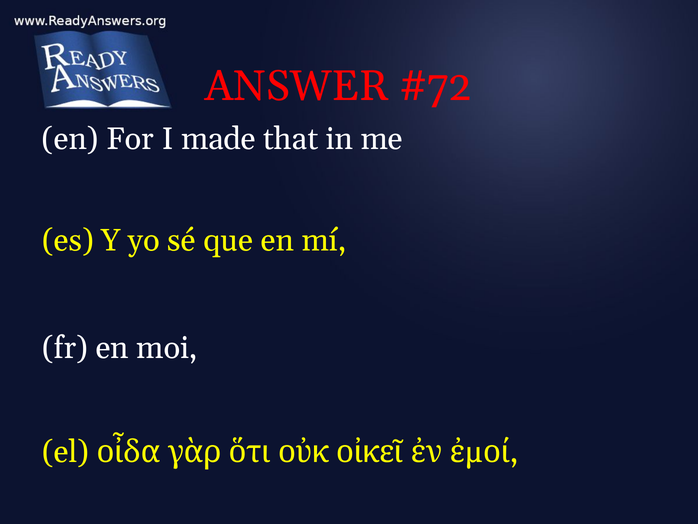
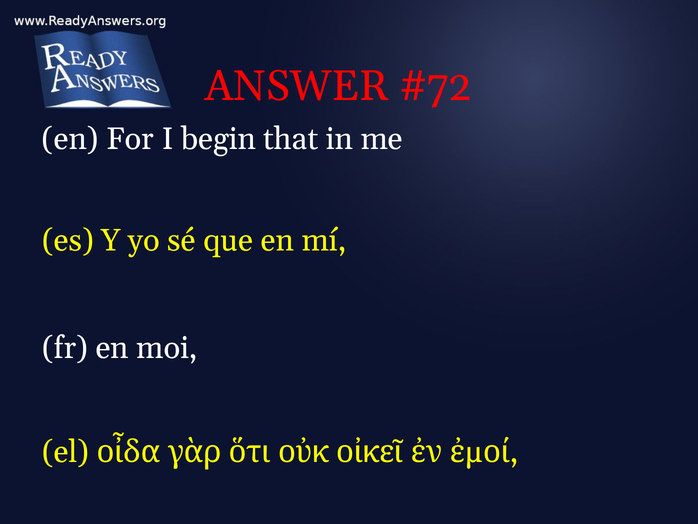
made: made -> begin (218, 139)
